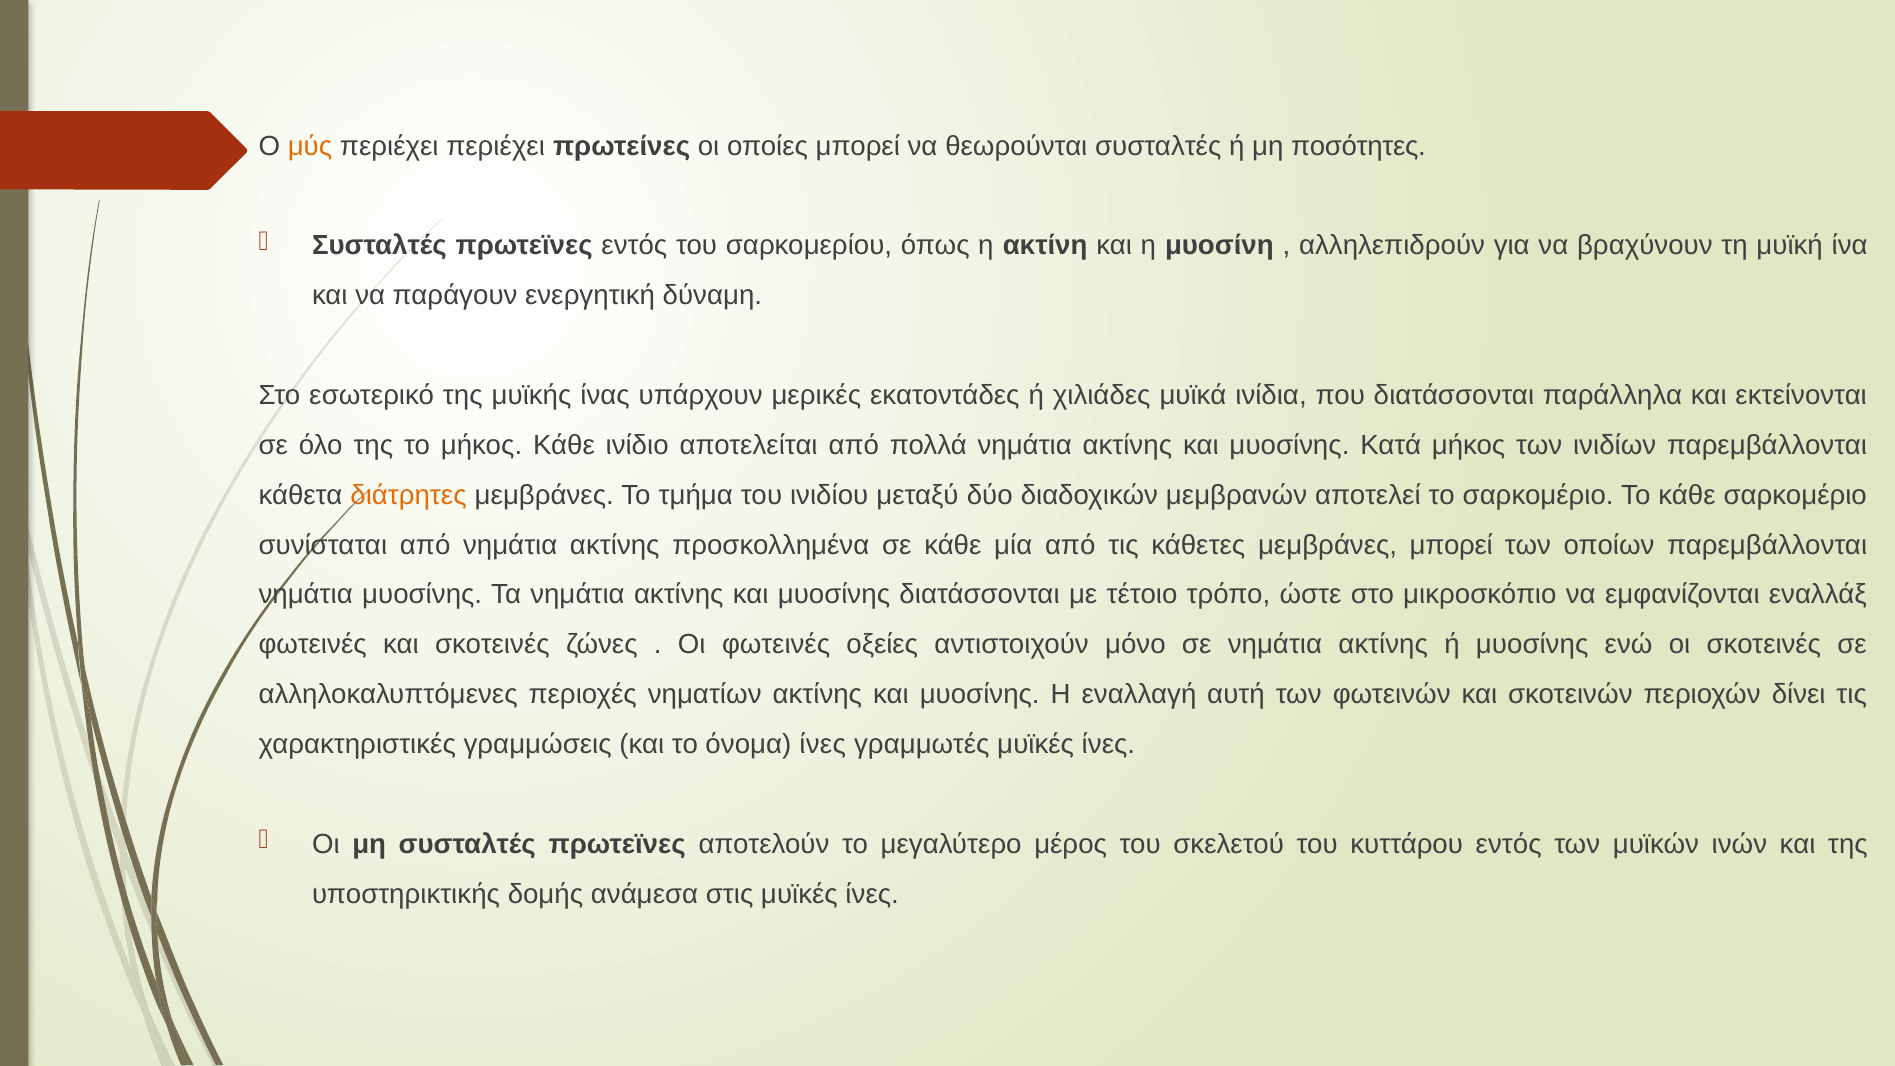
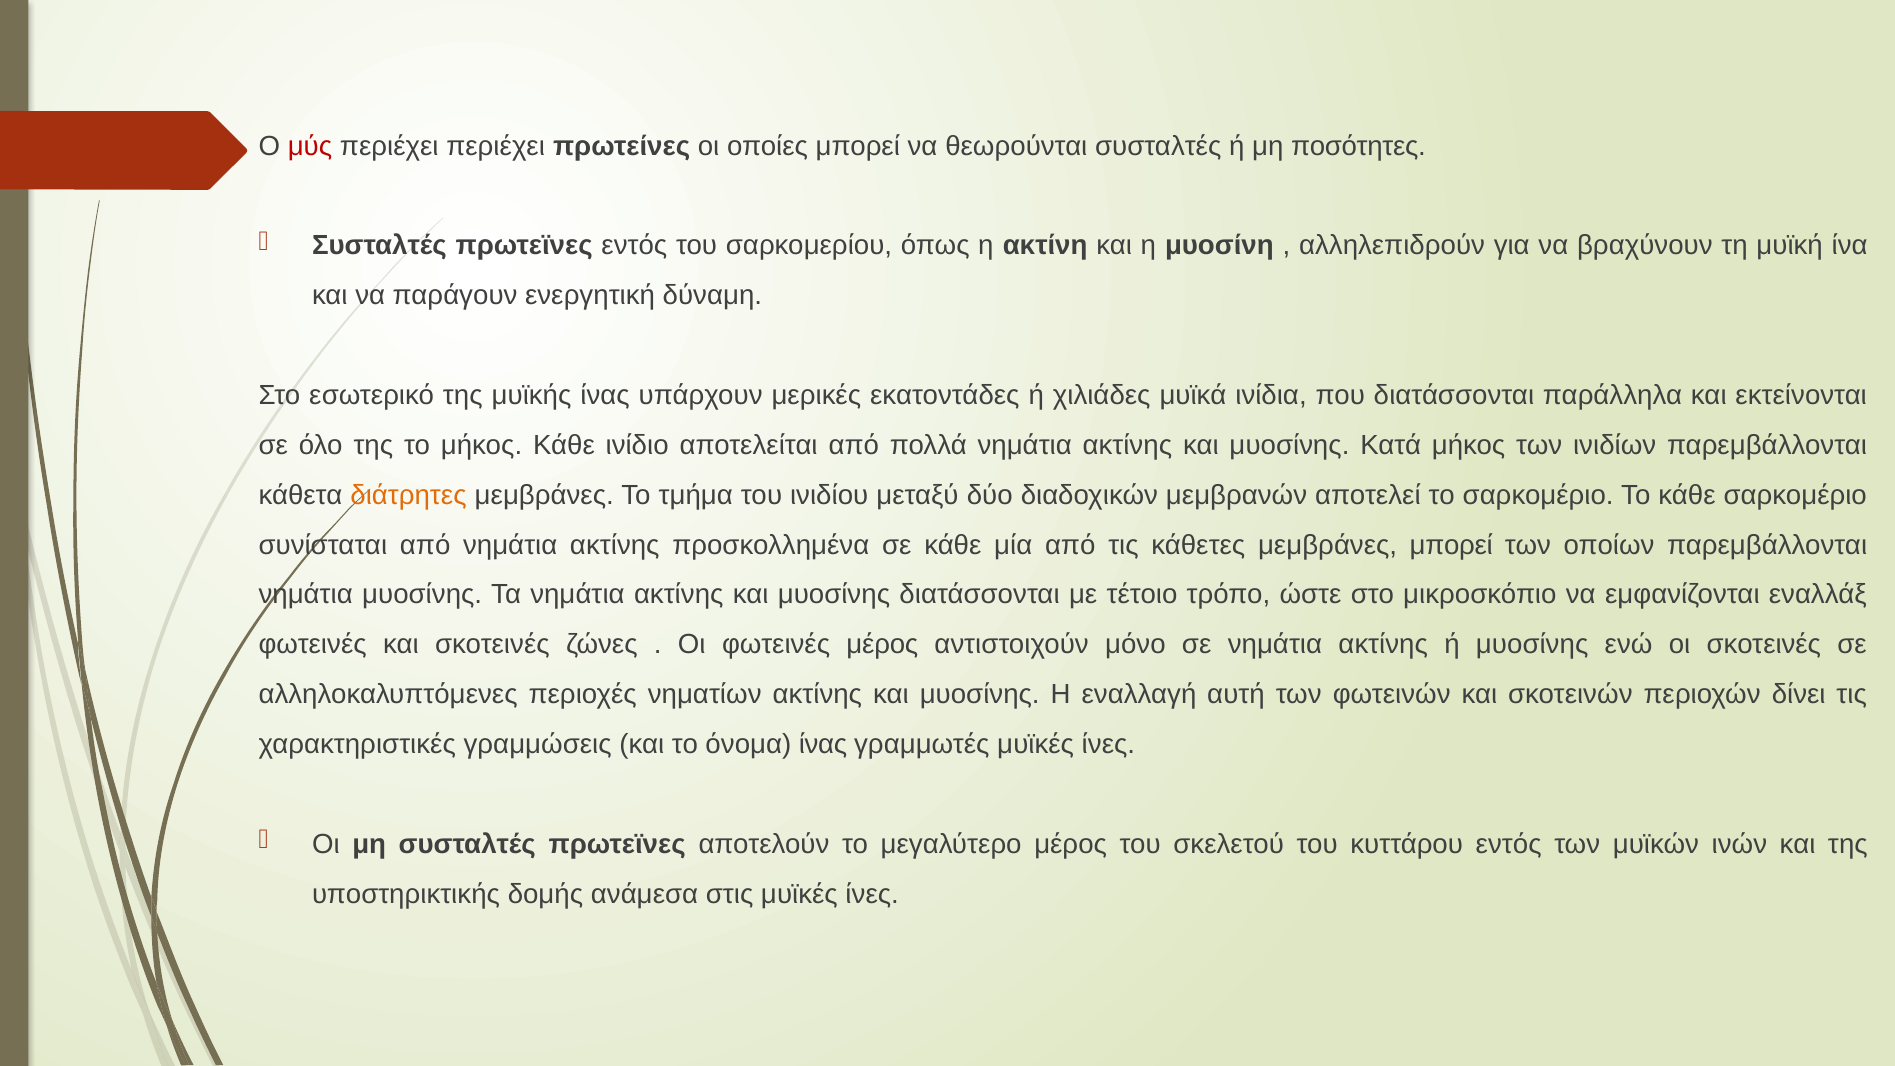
μύς colour: orange -> red (310, 146)
φωτεινές οξείες: οξείες -> μέρος (882, 645)
όνομα ίνες: ίνες -> ίνας (823, 744)
